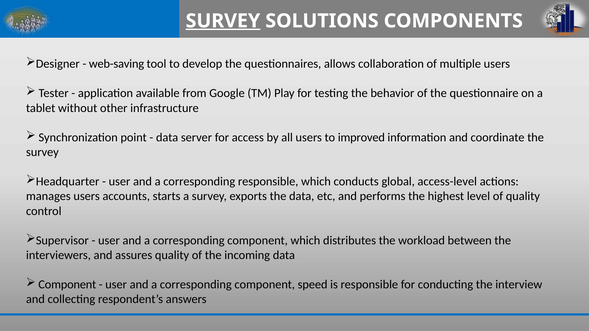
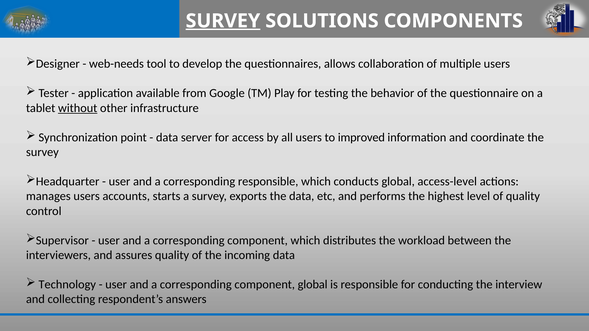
web-saving: web-saving -> web-needs (116, 64)
without underline: none -> present (78, 108)
Component: Component -> Technology (67, 285)
component speed: speed -> global (313, 285)
